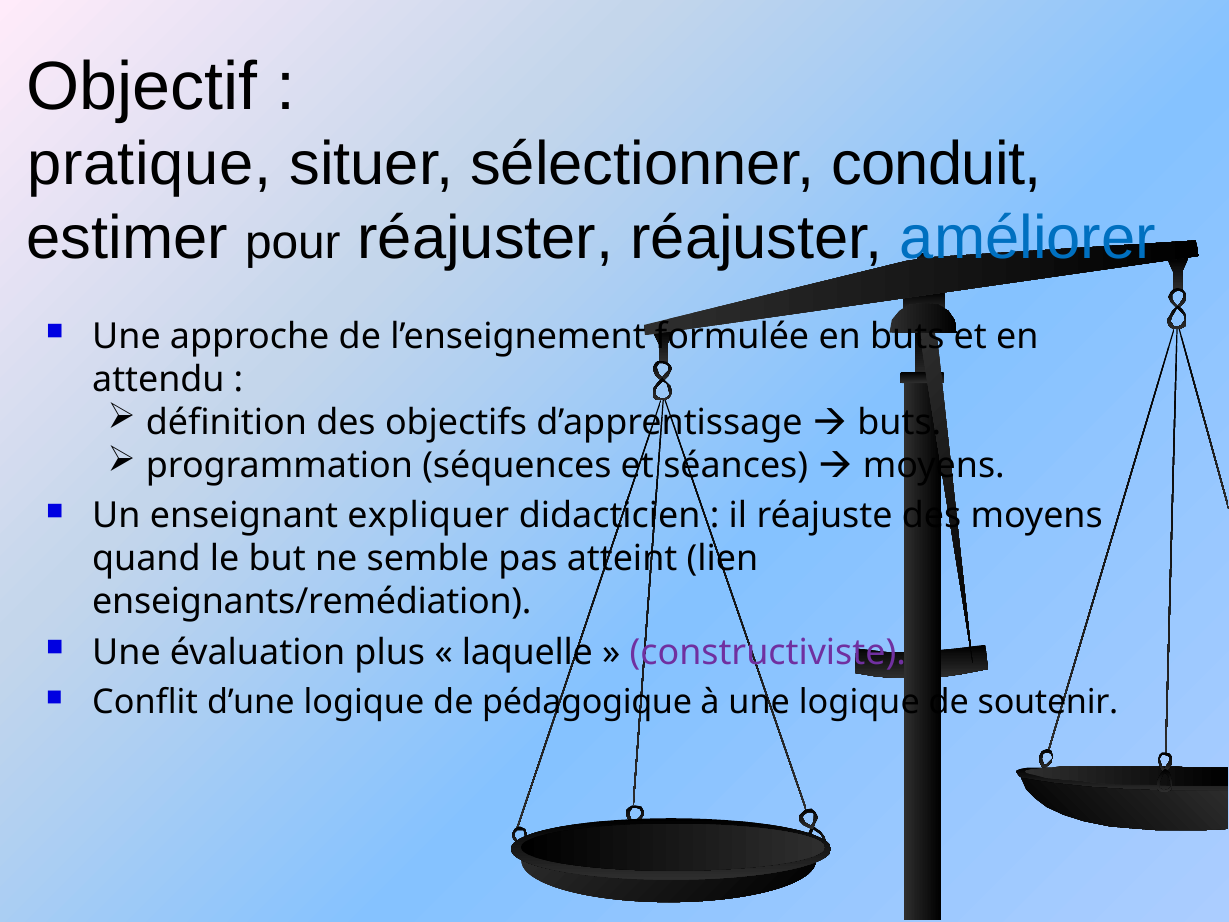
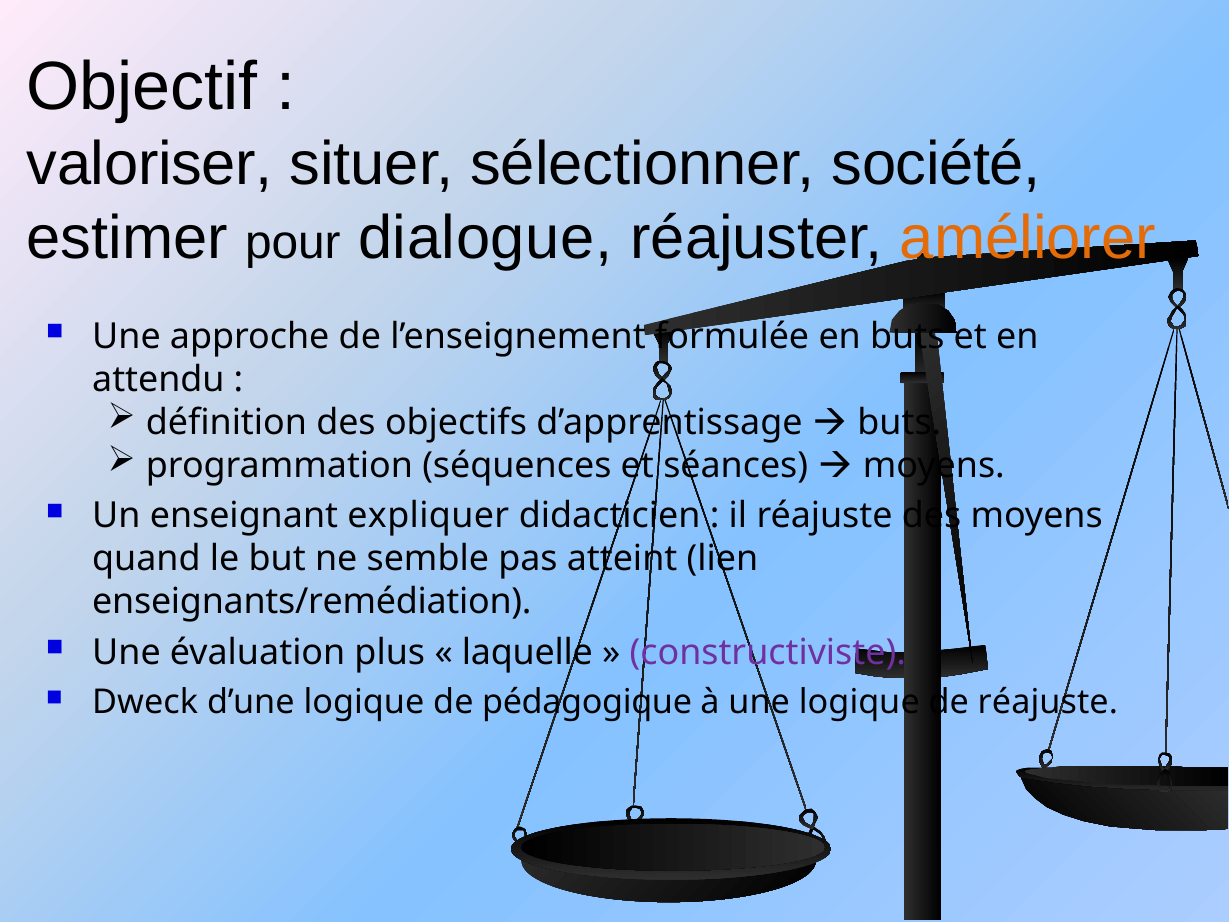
pratique: pratique -> valoriser (150, 164)
conduit: conduit -> société (936, 164)
pour réajuster: réajuster -> dialogue (485, 238)
améliorer colour: blue -> orange (1028, 238)
Conflit: Conflit -> Dweck (145, 702)
de soutenir: soutenir -> réajuste (1048, 702)
